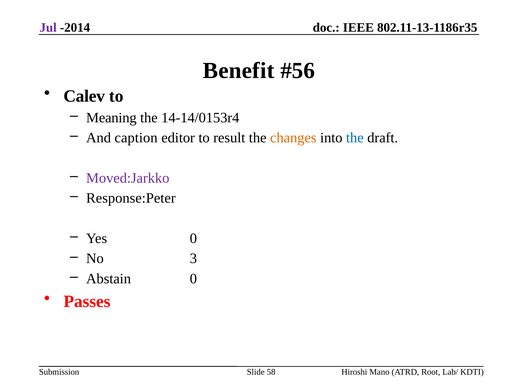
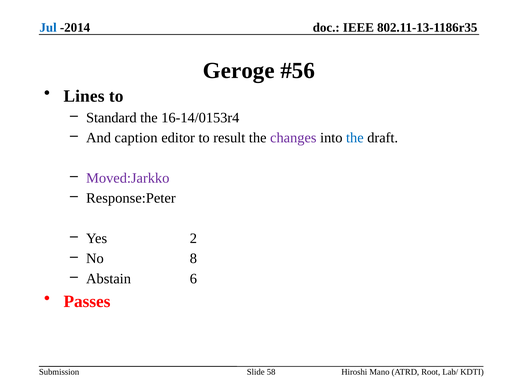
Jul colour: purple -> blue (48, 28)
Benefit: Benefit -> Geroge (239, 71)
Calev: Calev -> Lines (84, 96)
Meaning: Meaning -> Standard (111, 118)
14-14/0153r4: 14-14/0153r4 -> 16-14/0153r4 (200, 118)
changes colour: orange -> purple (293, 138)
Yes 0: 0 -> 2 (193, 239)
3: 3 -> 8 (193, 259)
Abstain 0: 0 -> 6 (193, 279)
